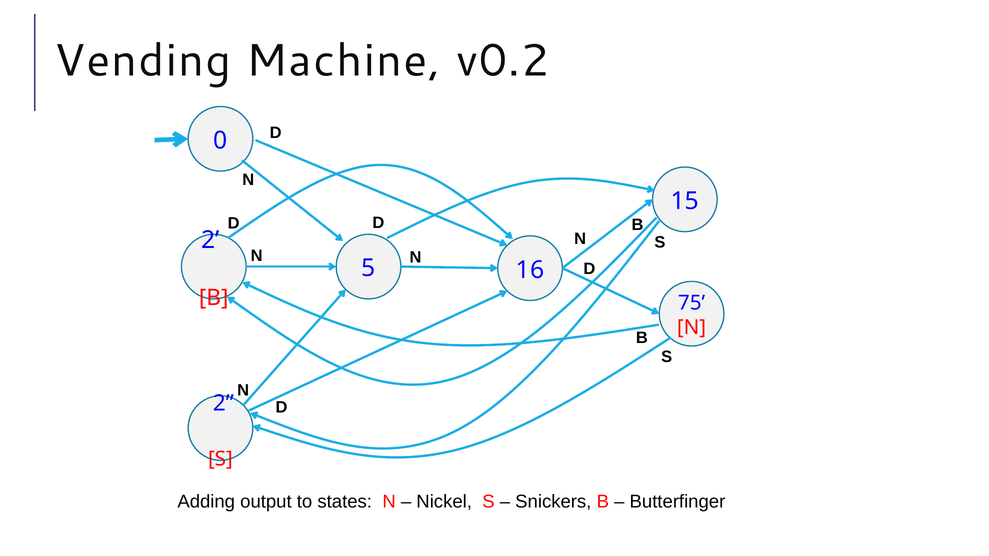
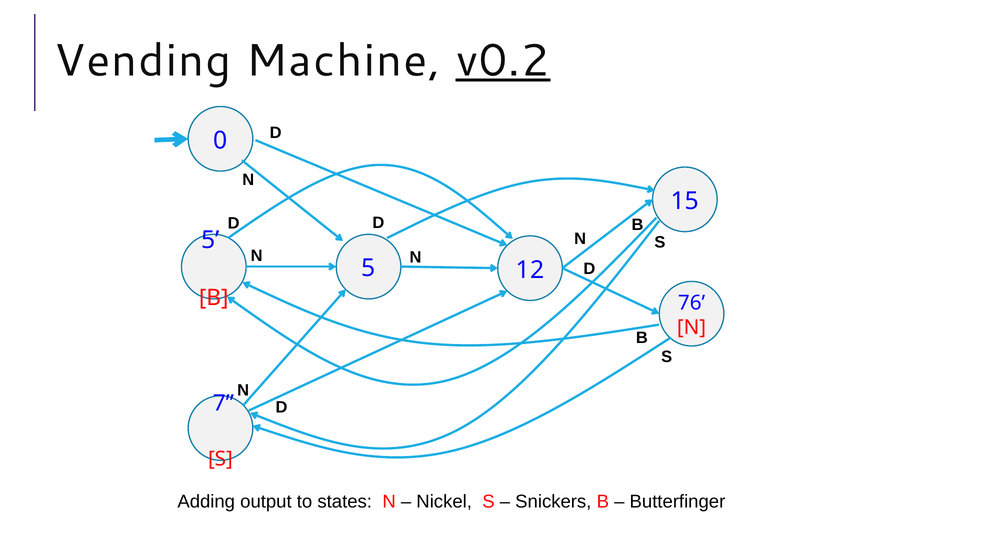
v0.2 underline: none -> present (503, 61)
2: 2 -> 5 (211, 240)
16: 16 -> 12 (530, 270)
75: 75 -> 76 (692, 303)
2: 2 -> 7 (223, 403)
